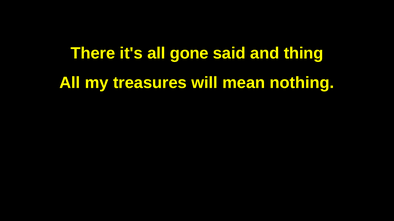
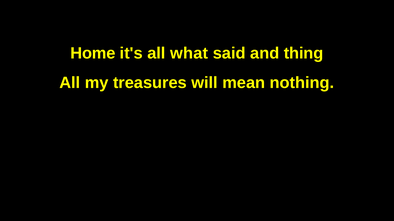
There: There -> Home (93, 53)
gone: gone -> what (189, 53)
